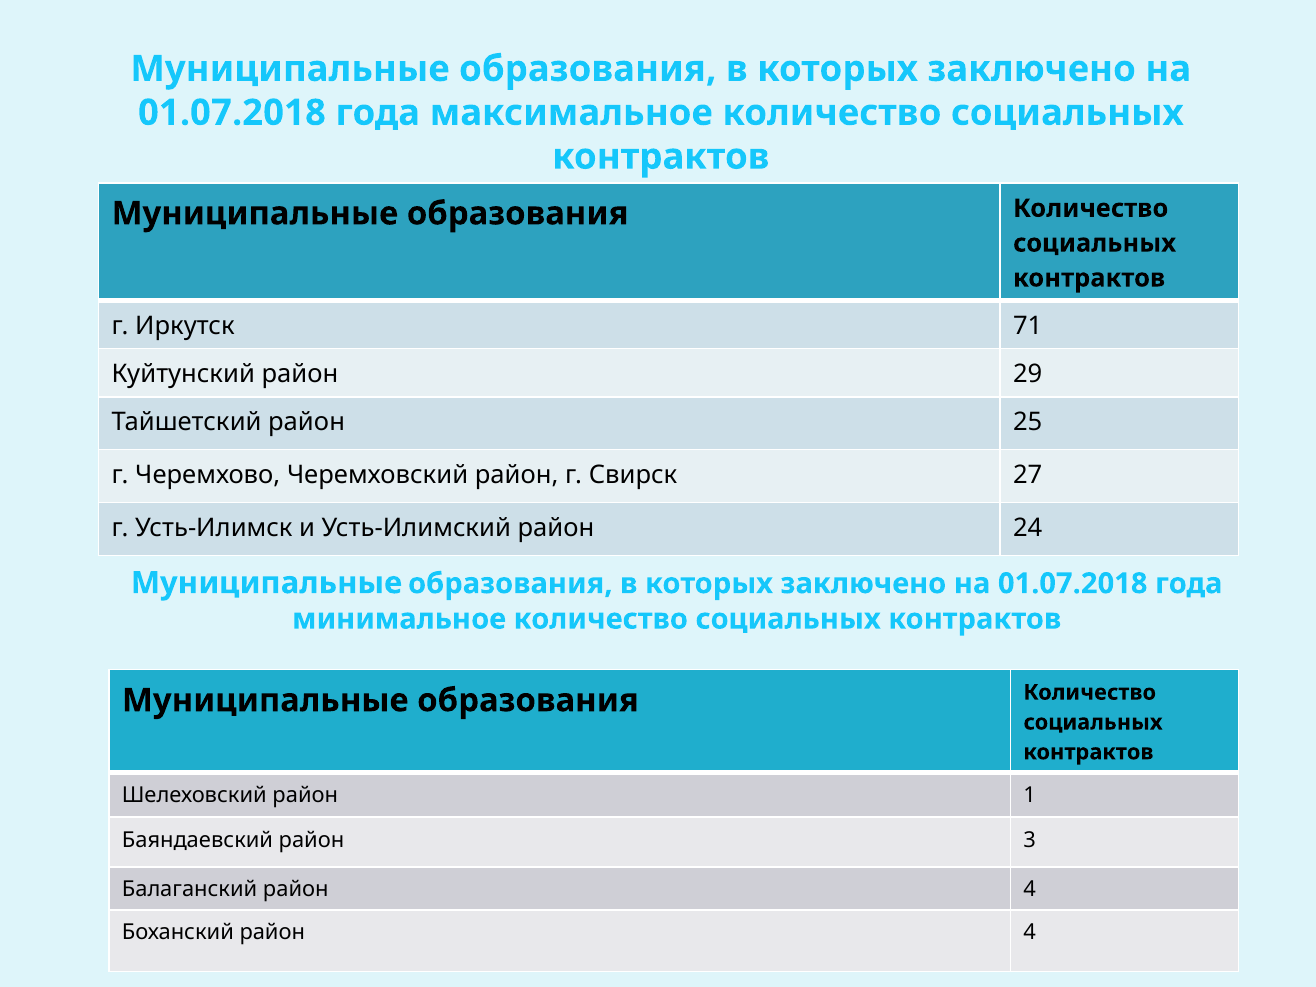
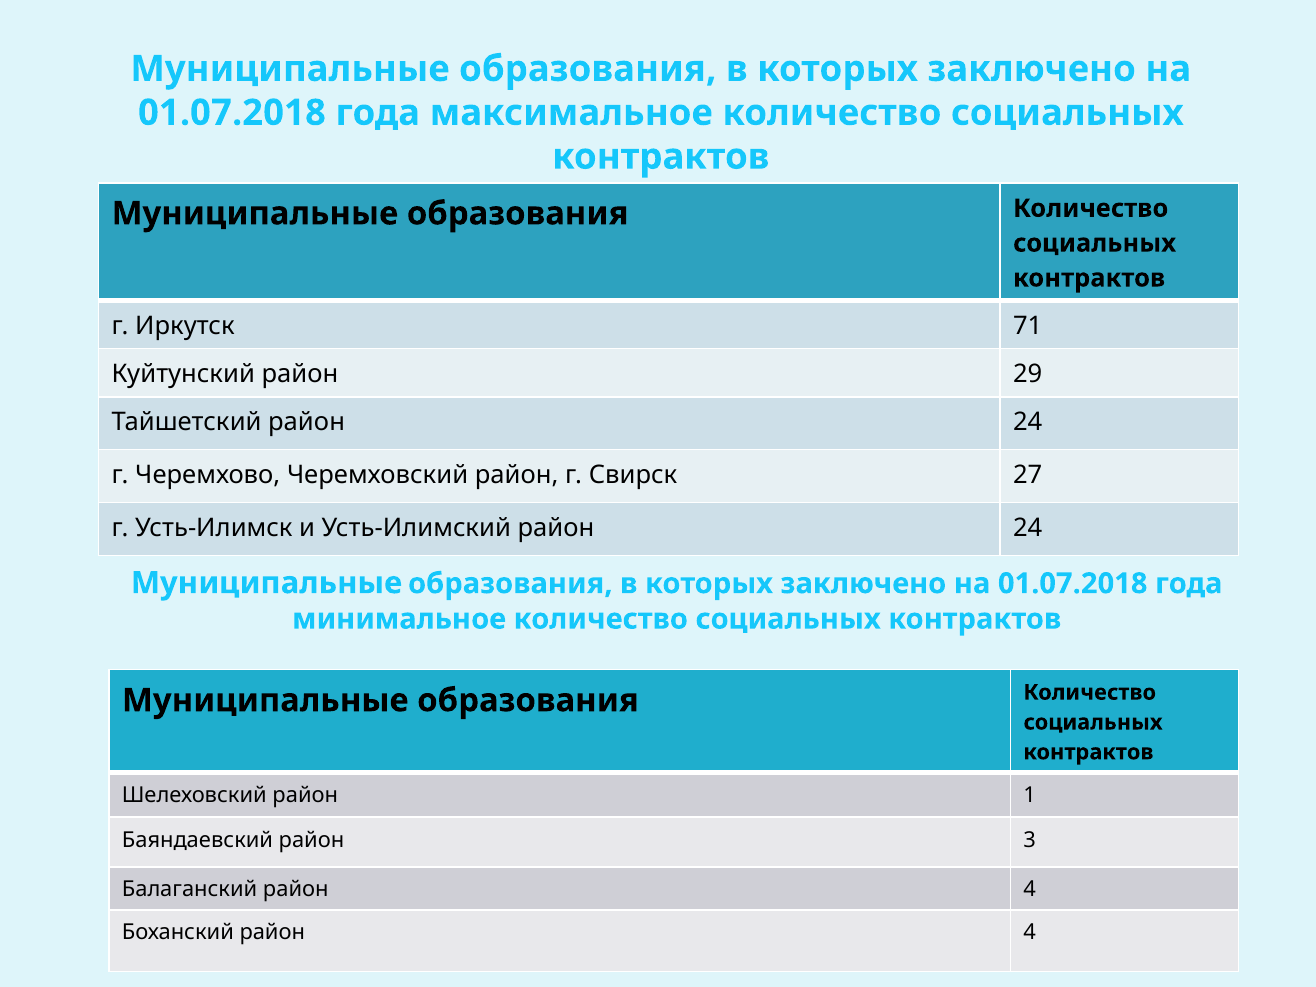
Тайшетский район 25: 25 -> 24 (1028, 422)
